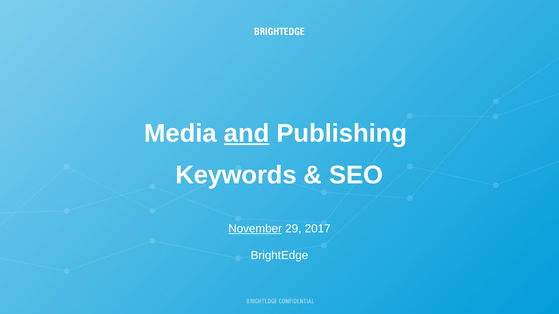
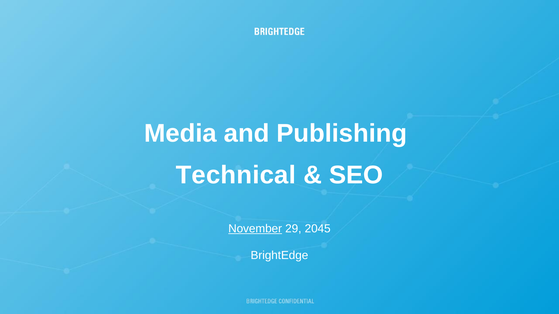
and underline: present -> none (247, 133)
Keywords: Keywords -> Technical (236, 175)
2017: 2017 -> 2045 (318, 229)
